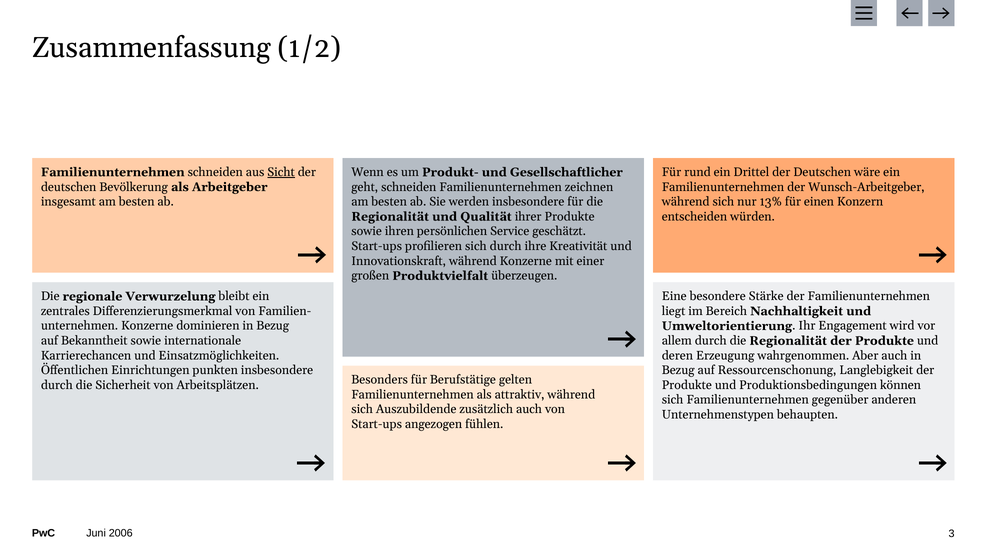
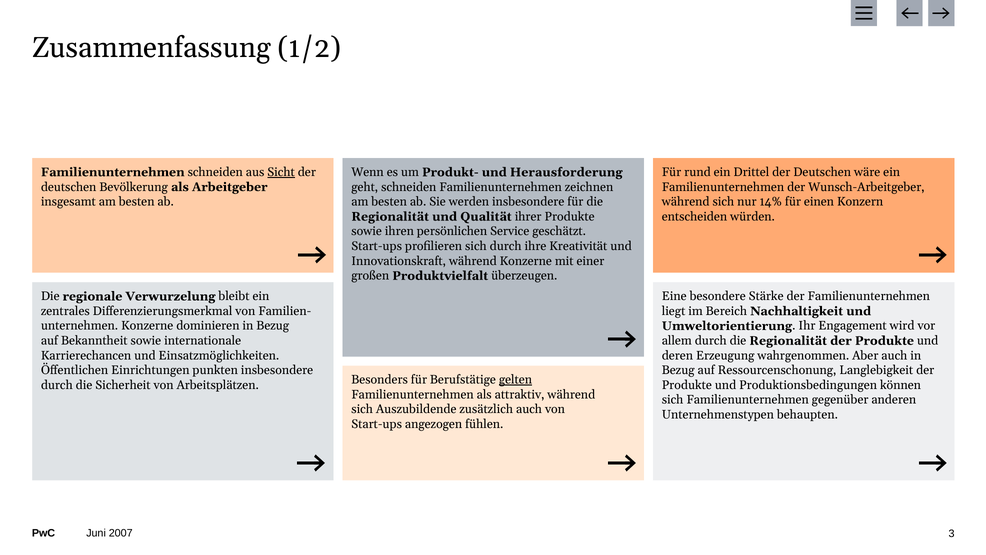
Gesellschaftlicher: Gesellschaftlicher -> Herausforderung (566, 172)
13: 13 -> 14 (765, 202)
gelten underline: none -> present (515, 380)
2006: 2006 -> 2007 (121, 533)
